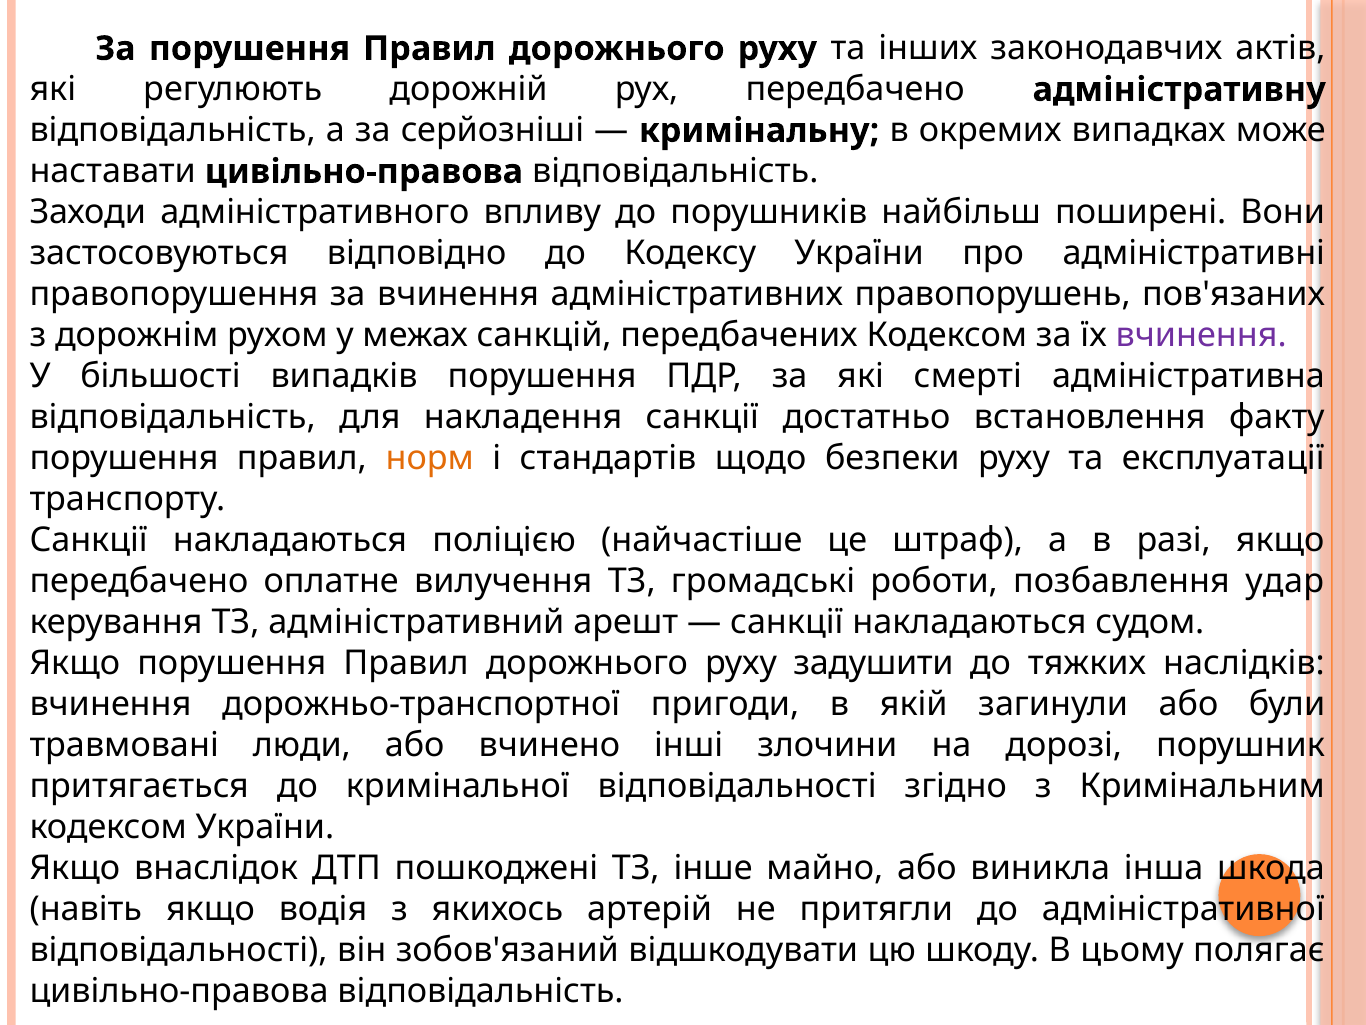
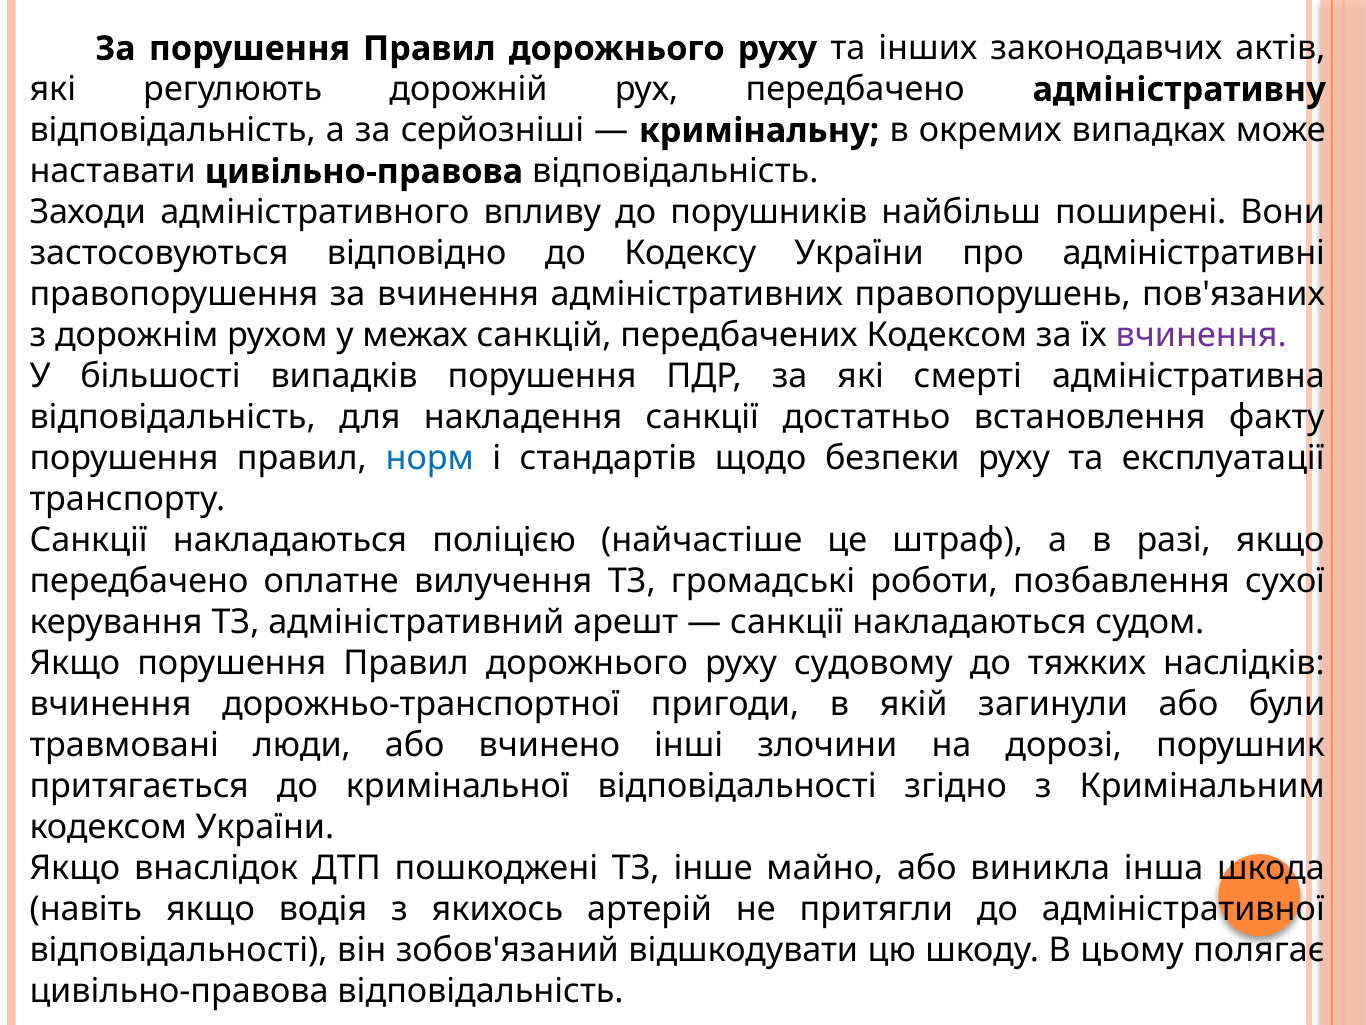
норм colour: orange -> blue (430, 458)
удар: удар -> сухої (1285, 581)
задушити: задушити -> судовому (873, 663)
